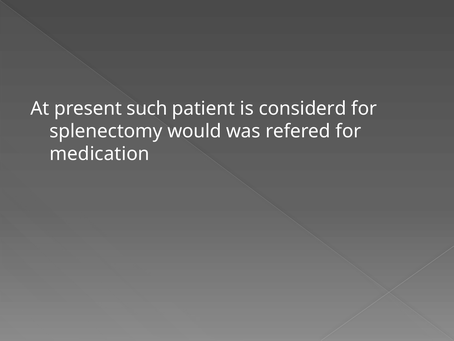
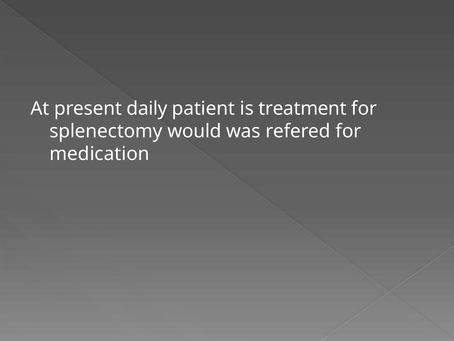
such: such -> daily (147, 108)
considerd: considerd -> treatment (303, 108)
